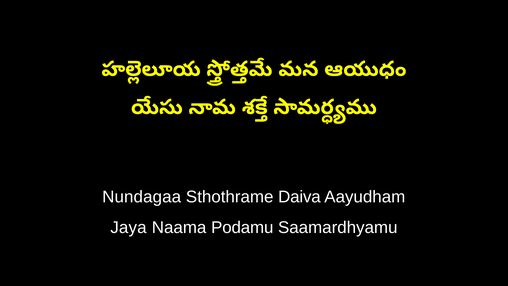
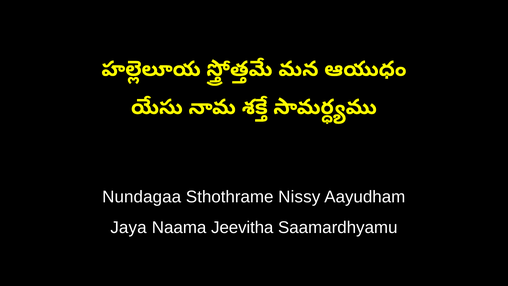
Daiva: Daiva -> Nissy (299, 197)
Podamu: Podamu -> Jeevitha (242, 227)
